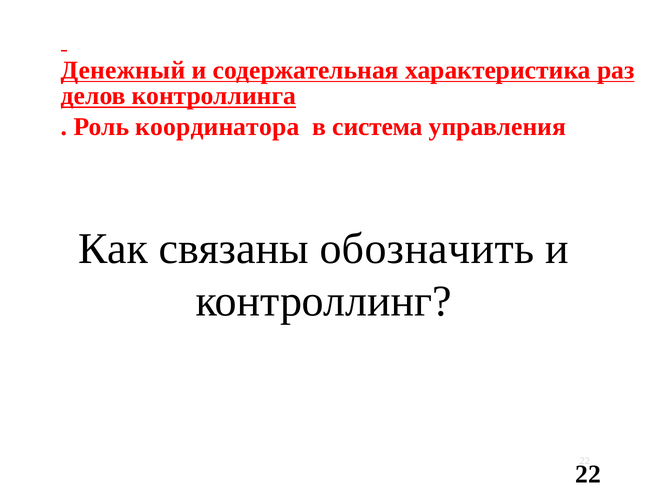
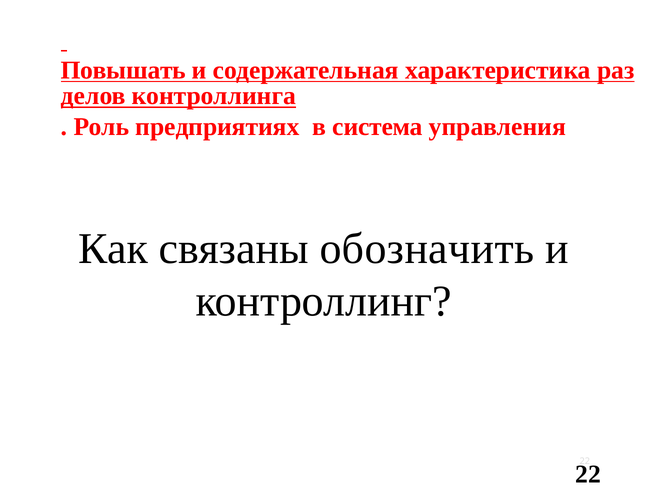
Денежный: Денежный -> Повышать (123, 70)
координатора: координатора -> предприятиях (217, 127)
